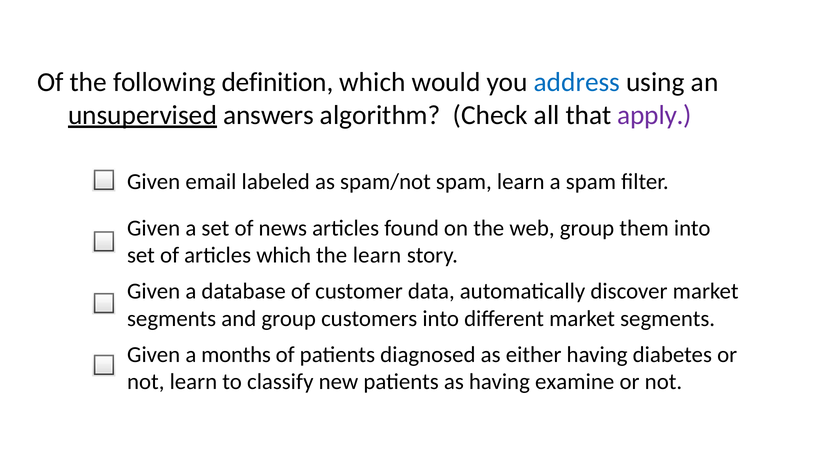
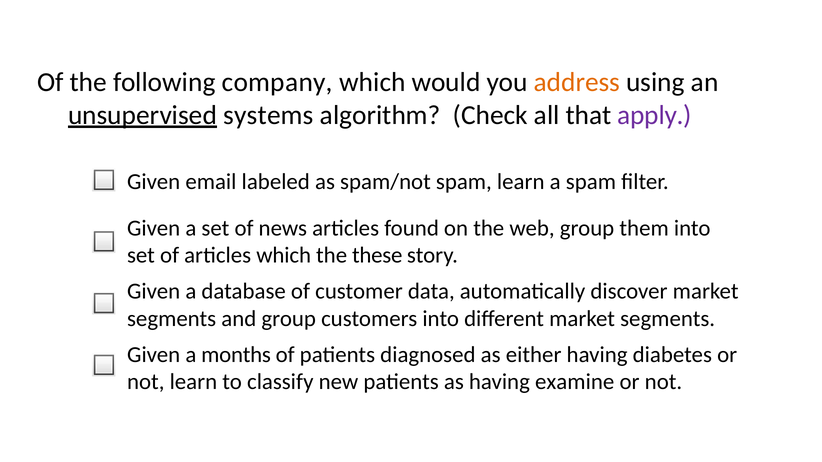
definition: definition -> company (277, 82)
address colour: blue -> orange (577, 82)
answers: answers -> systems (268, 115)
the learn: learn -> these (377, 256)
